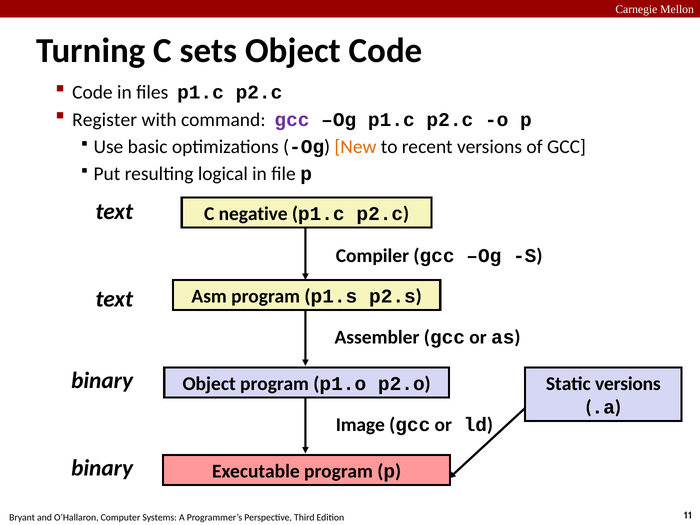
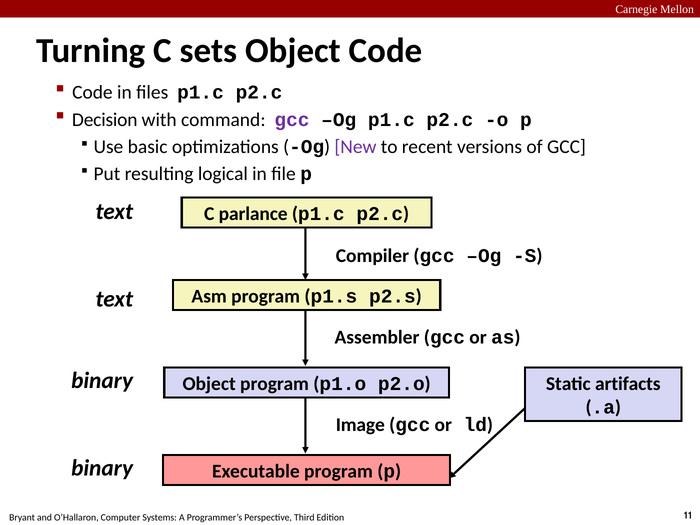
Register: Register -> Decision (105, 120)
New colour: orange -> purple (355, 147)
negative: negative -> parlance (253, 214)
Static versions: versions -> artifacts (628, 384)
